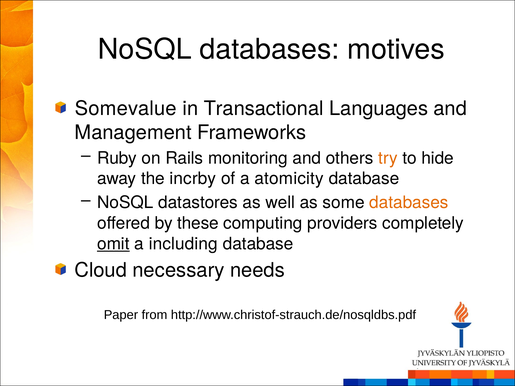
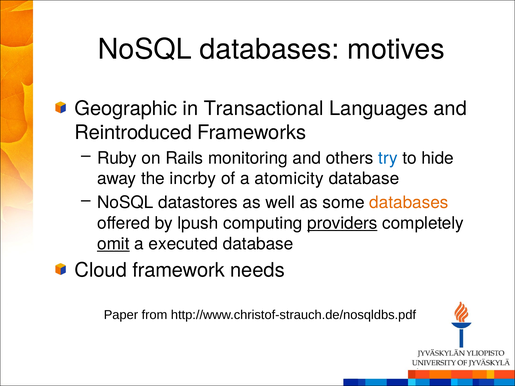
Somevalue: Somevalue -> Geographic (126, 109)
Management: Management -> Reintroduced (133, 133)
try colour: orange -> blue (388, 158)
these: these -> lpush (198, 223)
providers underline: none -> present (342, 223)
including: including -> executed (183, 244)
necessary: necessary -> framework (179, 270)
